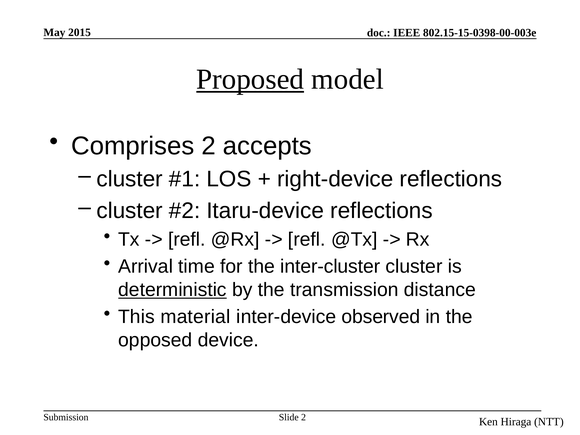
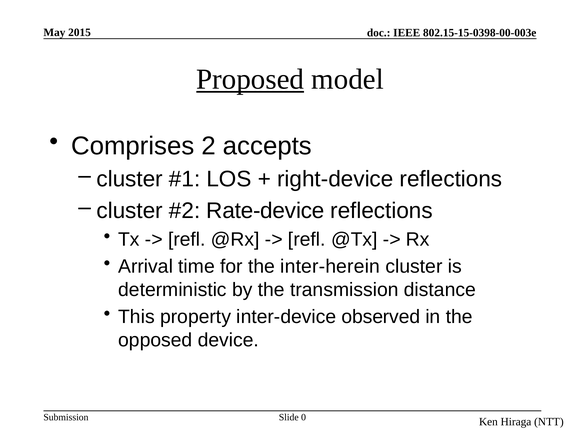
Itaru-device: Itaru-device -> Rate-device (265, 211)
inter-cluster: inter-cluster -> inter-herein (330, 267)
deterministic underline: present -> none (172, 290)
material: material -> property (196, 317)
Slide 2: 2 -> 0 (304, 417)
